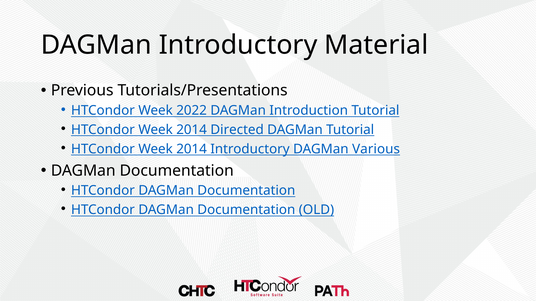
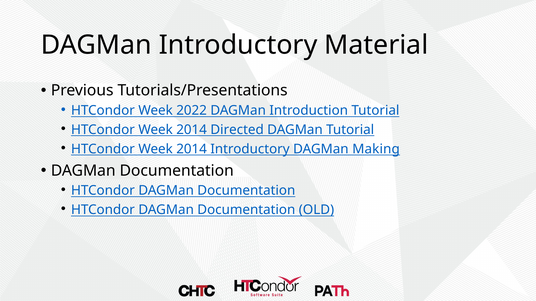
Various: Various -> Making (376, 149)
